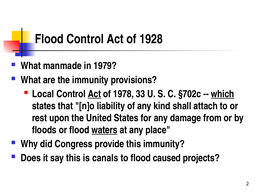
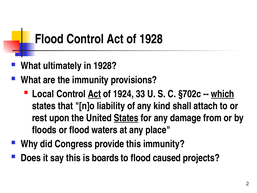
manmade: manmade -> ultimately (62, 66)
in 1979: 1979 -> 1928 (105, 66)
1978: 1978 -> 1924 (123, 94)
States underline: none -> present (126, 118)
waters underline: present -> none (105, 130)
canals: canals -> boards (105, 158)
